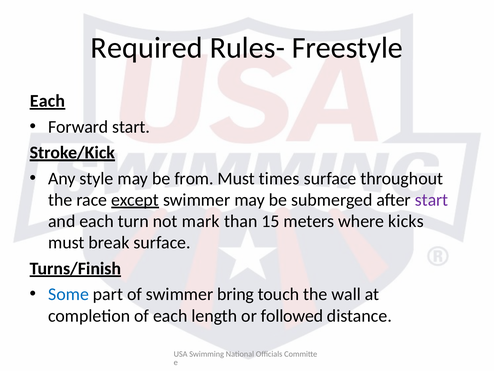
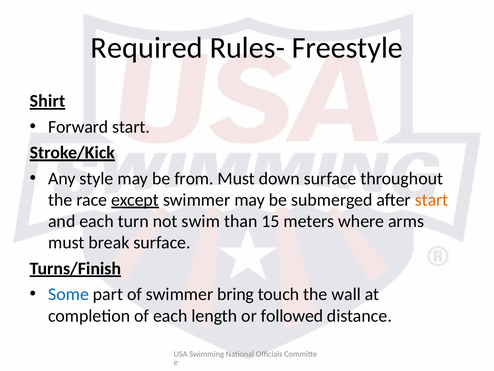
Each: Each -> Shirt (47, 101)
times: times -> down (279, 178)
start colour: purple -> orange (432, 200)
mark: mark -> swim (201, 221)
kicks: kicks -> arms (406, 221)
